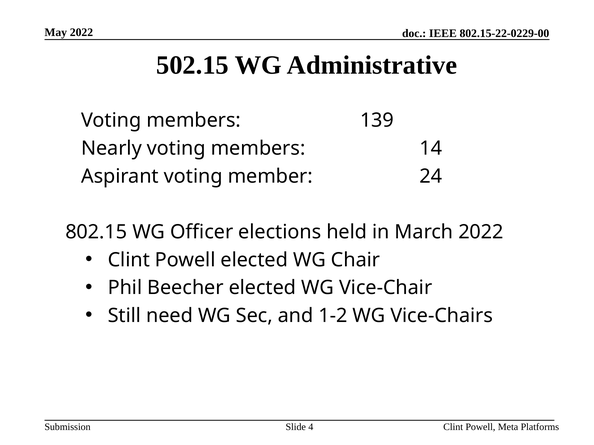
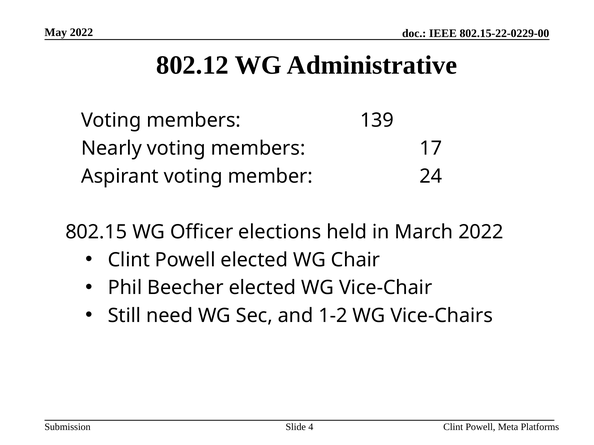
502.15: 502.15 -> 802.12 (192, 65)
14: 14 -> 17 (431, 148)
